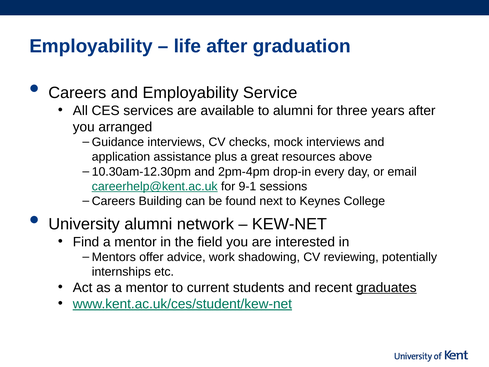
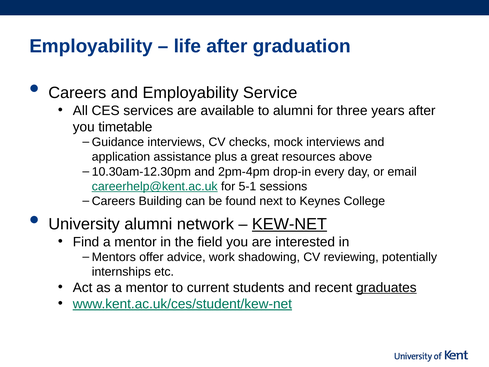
arranged: arranged -> timetable (125, 127)
9-1: 9-1 -> 5-1 (247, 186)
KEW-NET underline: none -> present (289, 224)
